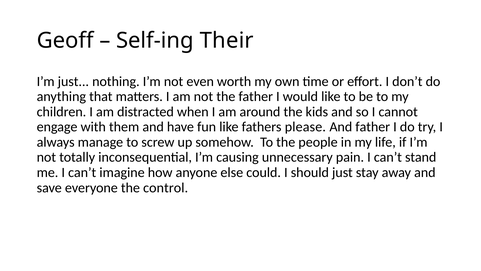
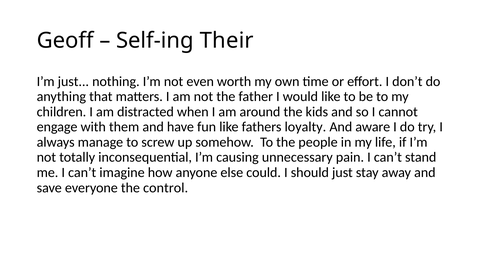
please: please -> loyalty (305, 127)
And father: father -> aware (373, 127)
